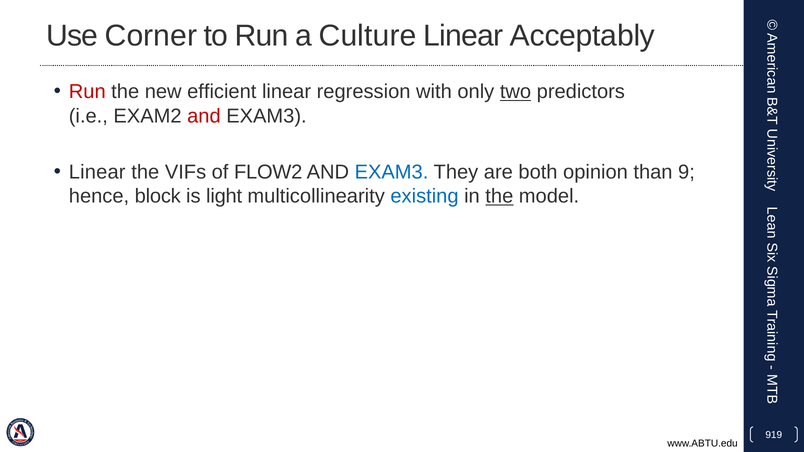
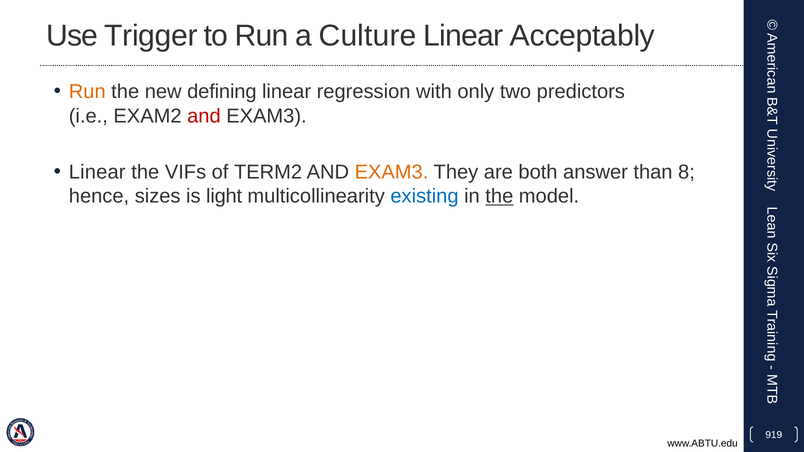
Corner: Corner -> Trigger (151, 36)
Run colour: red -> orange (87, 92)
efficient: efficient -> defining (222, 92)
two underline: present -> none (516, 92)
FLOW2: FLOW2 -> TERM2 (268, 172)
EXAM3 colour: blue -> orange (391, 172)
opinion: opinion -> answer (595, 172)
9: 9 -> 8 (686, 172)
block: block -> sizes (158, 196)
